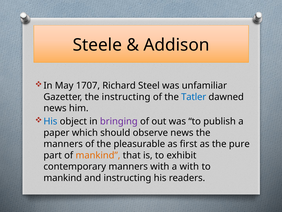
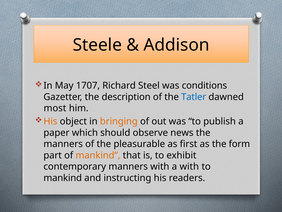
unfamiliar: unfamiliar -> conditions (204, 85)
the instructing: instructing -> description (126, 97)
news: news -> most (55, 108)
His colour: blue -> orange (50, 121)
bringing colour: purple -> orange (119, 121)
pure: pure -> form (239, 144)
